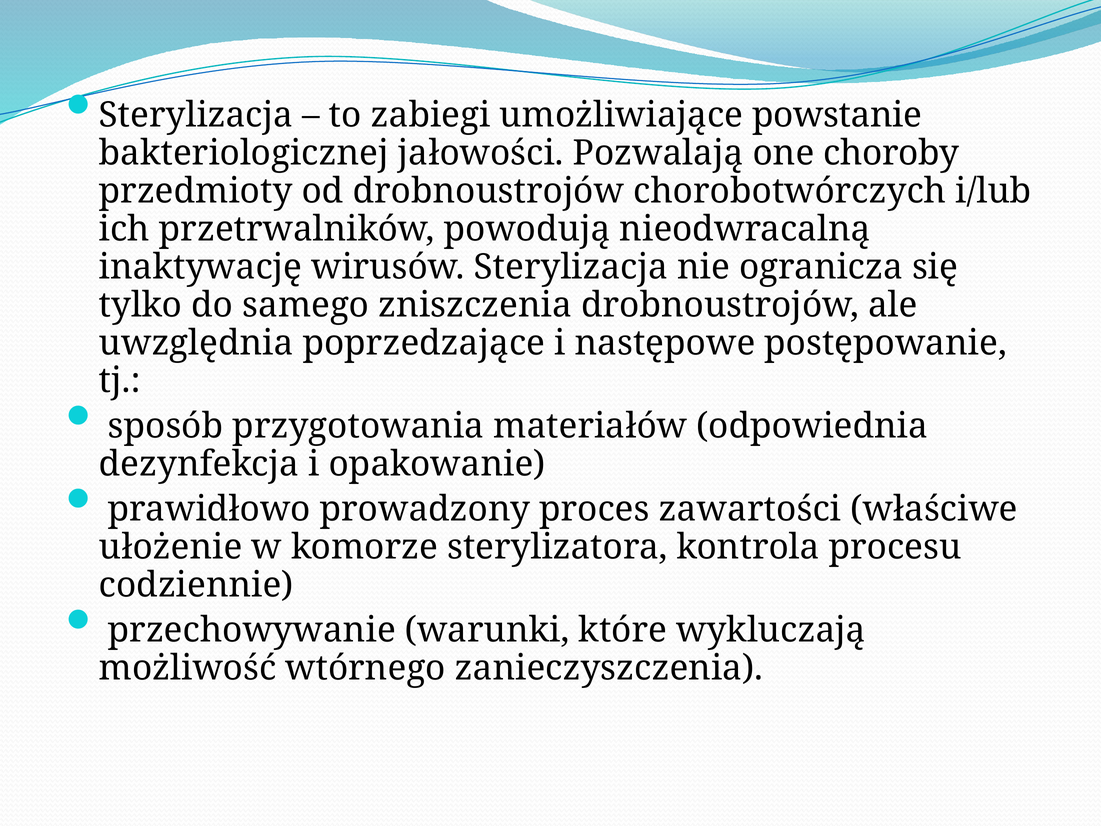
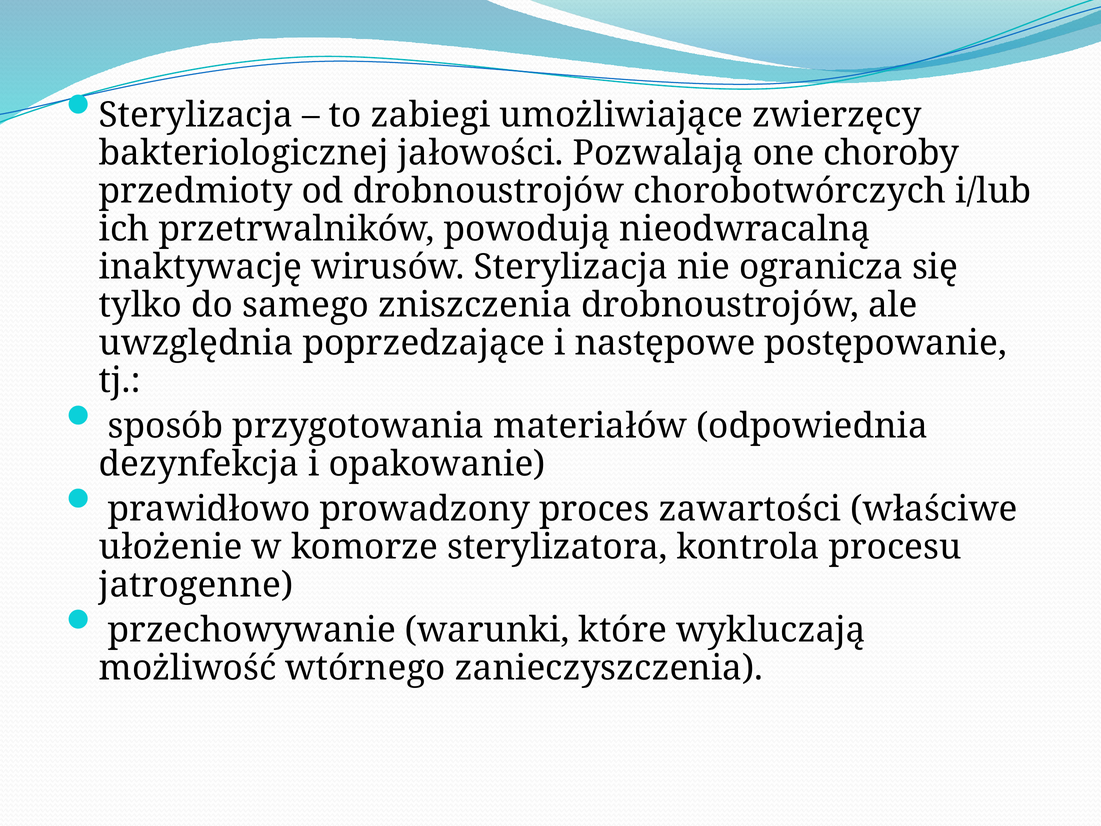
powstanie: powstanie -> zwierzęcy (837, 115)
codziennie: codziennie -> jatrogenne (196, 585)
